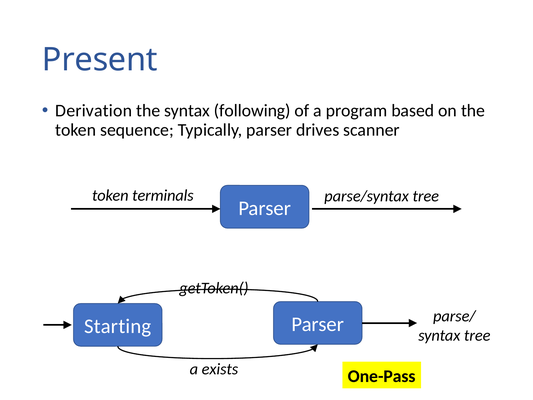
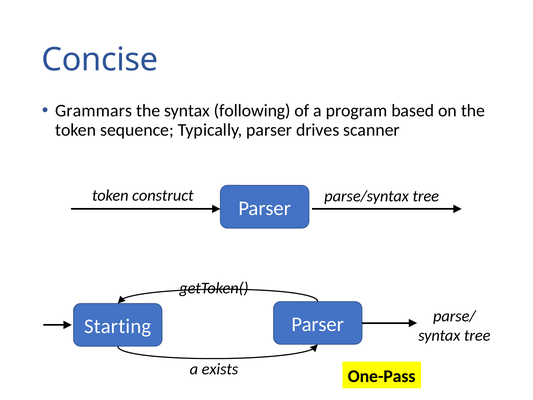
Present: Present -> Concise (100, 60)
Derivation: Derivation -> Grammars (94, 111)
terminals: terminals -> construct (163, 195)
